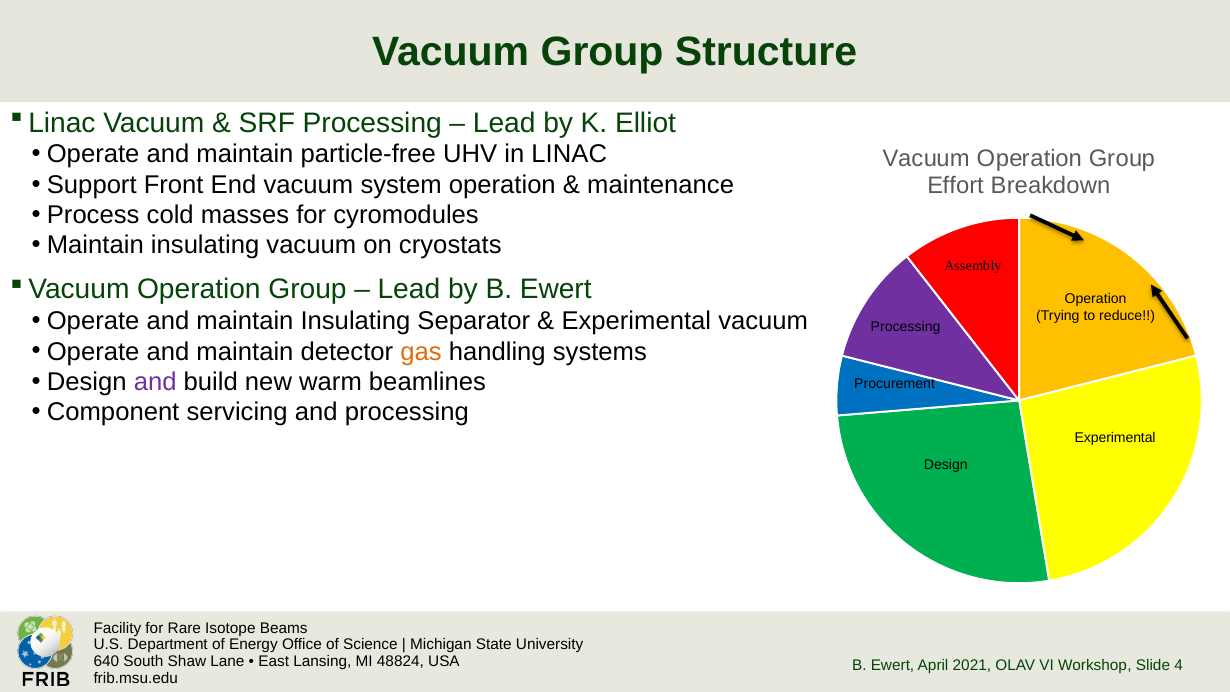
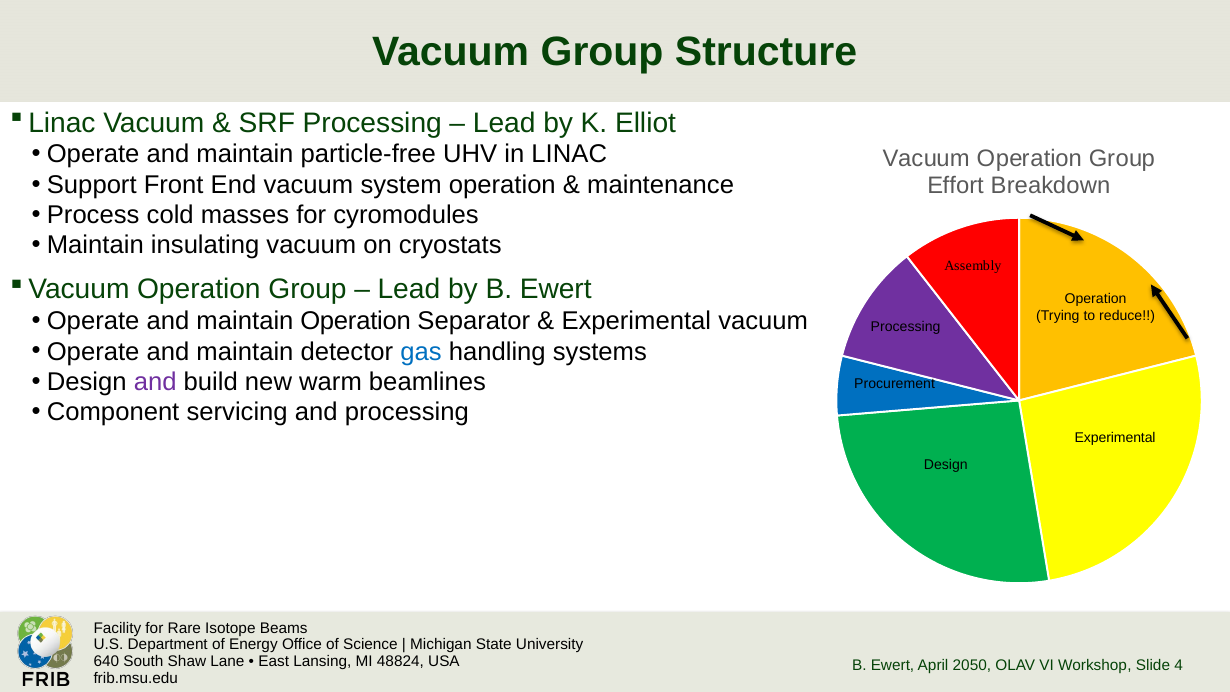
and maintain Insulating: Insulating -> Operation (356, 321)
gas colour: orange -> blue (421, 351)
2021: 2021 -> 2050 (972, 665)
